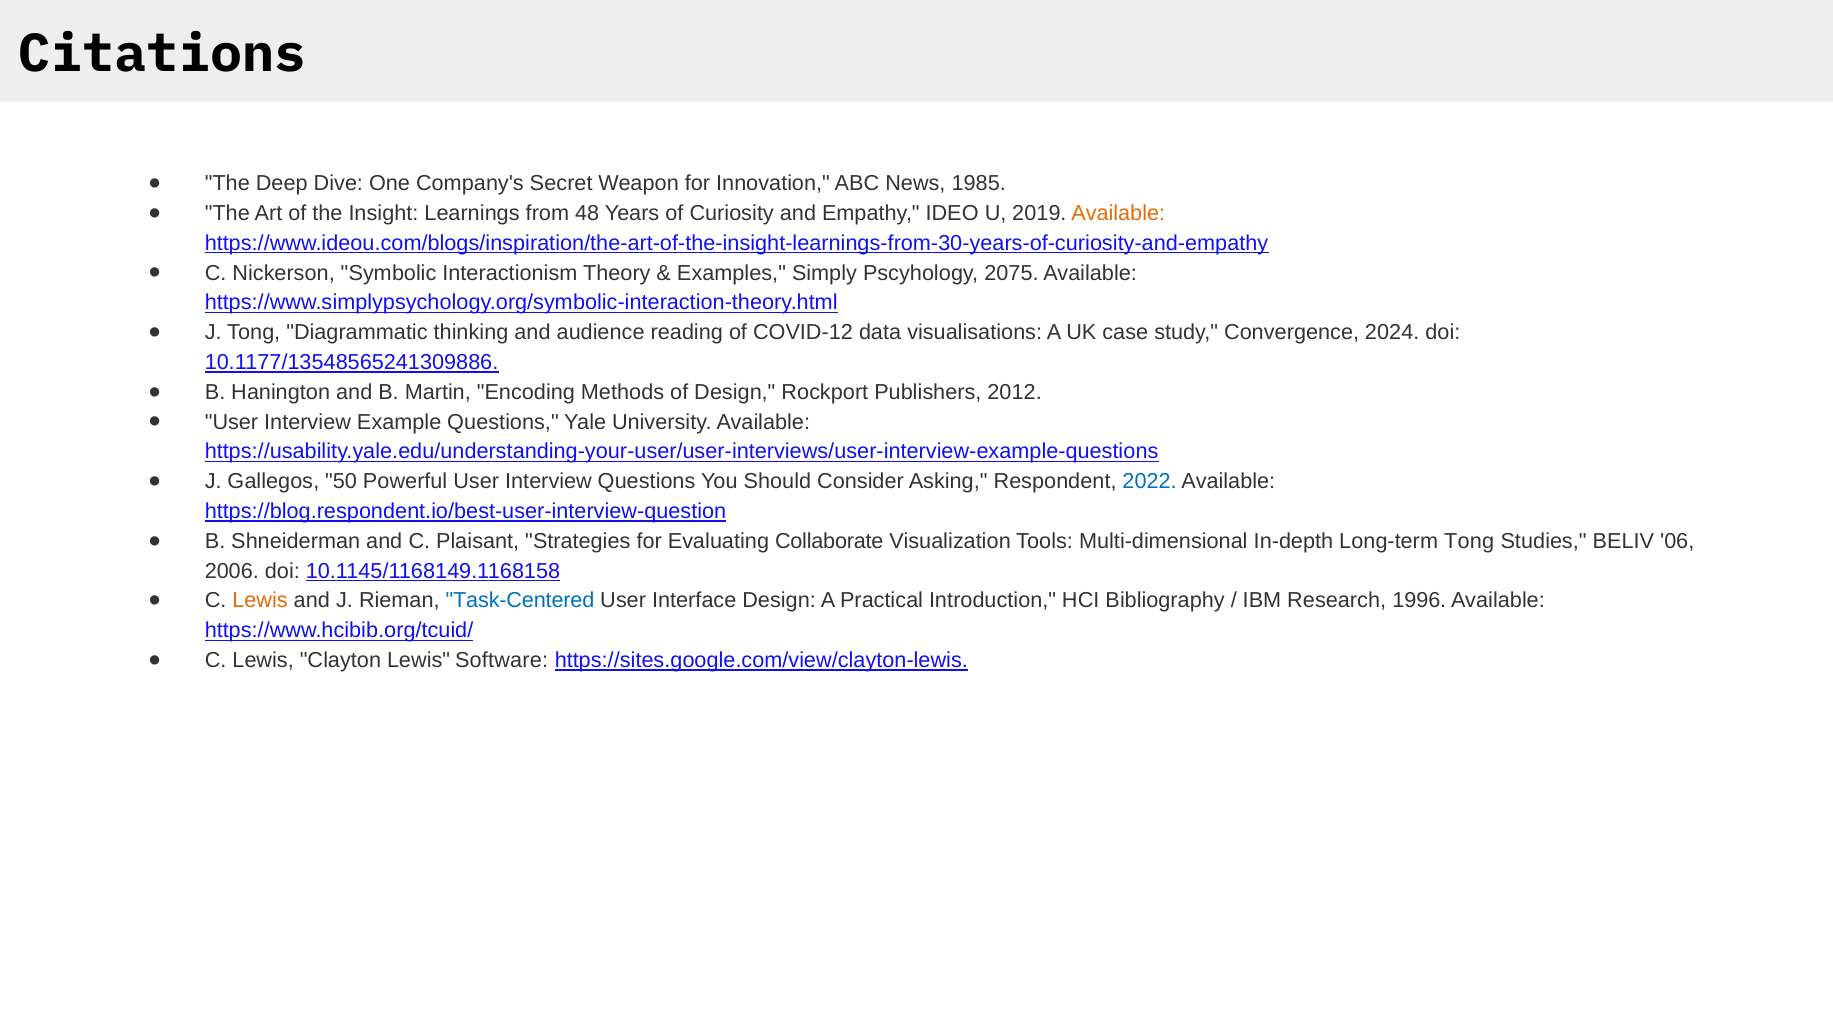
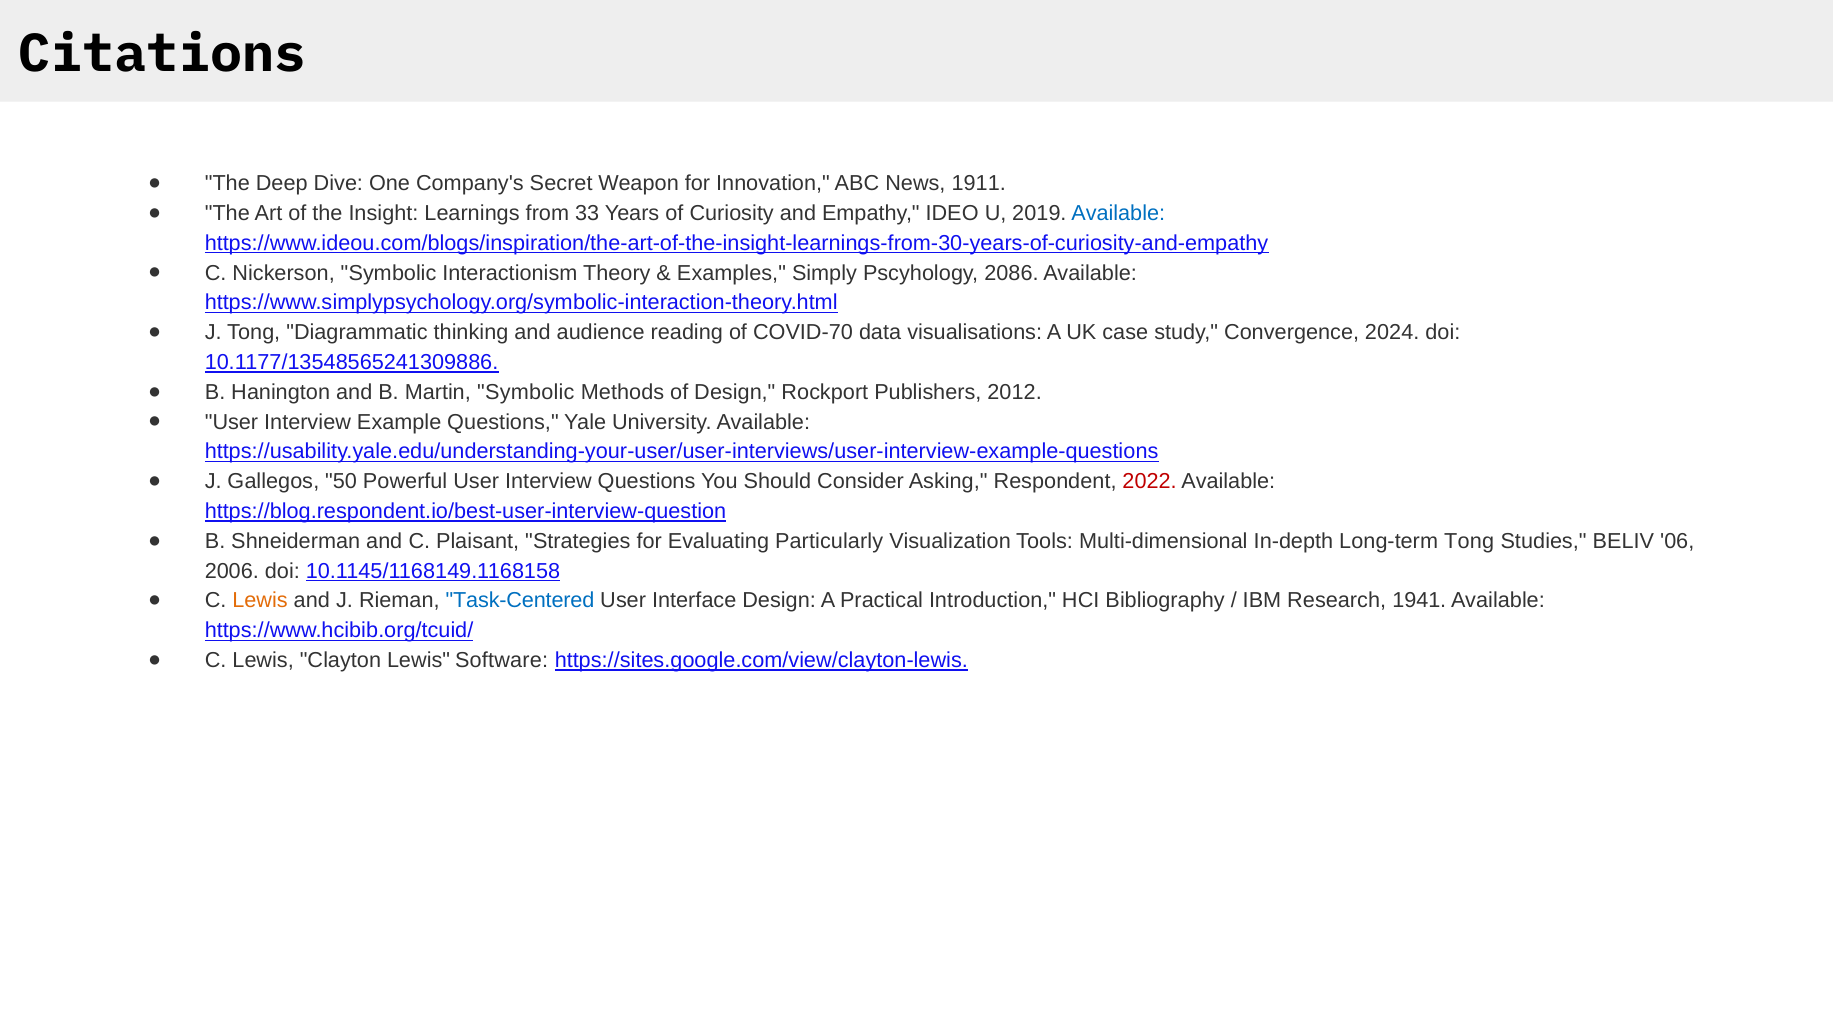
1985: 1985 -> 1911 (979, 184)
48: 48 -> 33 (587, 213)
Available colour: orange -> blue (1118, 213)
2075: 2075 -> 2086 (1011, 273)
COVID-12: COVID-12 -> COVID-70 (803, 333)
Martin Encoding: Encoding -> Symbolic (526, 392)
2022 colour: blue -> red (1150, 482)
Collaborate: Collaborate -> Particularly (829, 541)
1996: 1996 -> 1941 (1419, 601)
